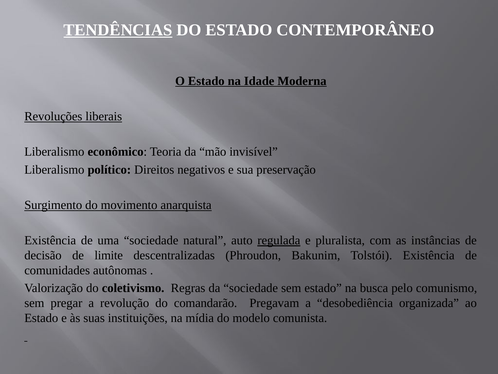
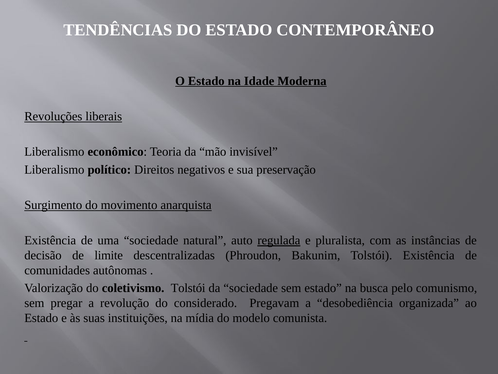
TENDÊNCIAS underline: present -> none (118, 30)
coletivismo Regras: Regras -> Tolstói (188, 288)
comandarão: comandarão -> considerado (206, 303)
